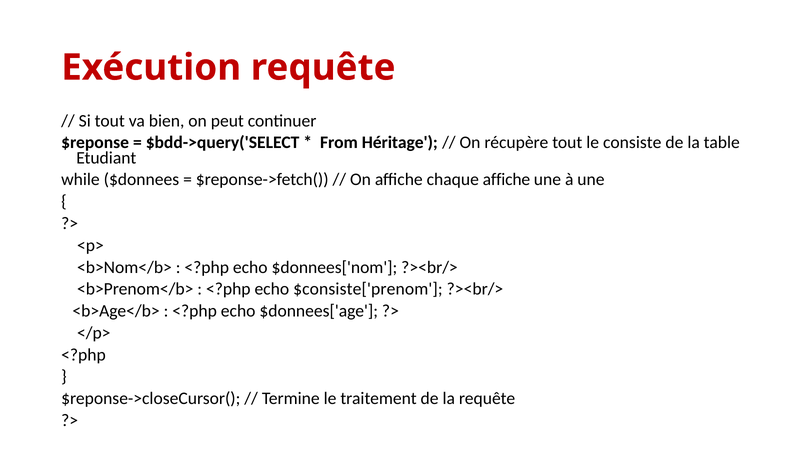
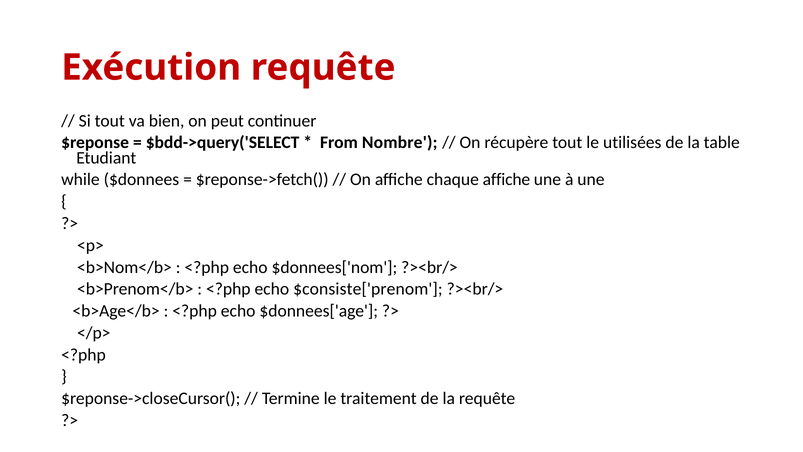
Héritage: Héritage -> Nombre (400, 143)
consiste: consiste -> utilisées (632, 143)
